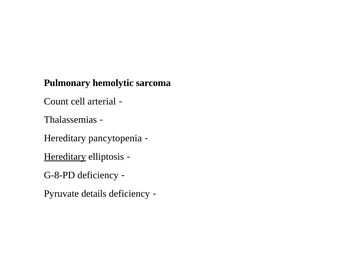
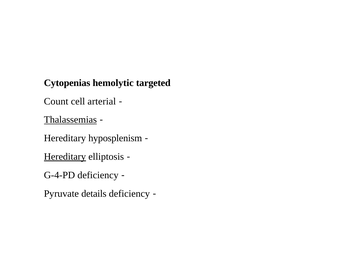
Pulmonary: Pulmonary -> Cytopenias (67, 83)
sarcoma: sarcoma -> targeted (153, 83)
Thalassemias underline: none -> present (70, 120)
pancytopenia: pancytopenia -> hyposplenism (115, 138)
G-8-PD: G-8-PD -> G-4-PD (59, 175)
